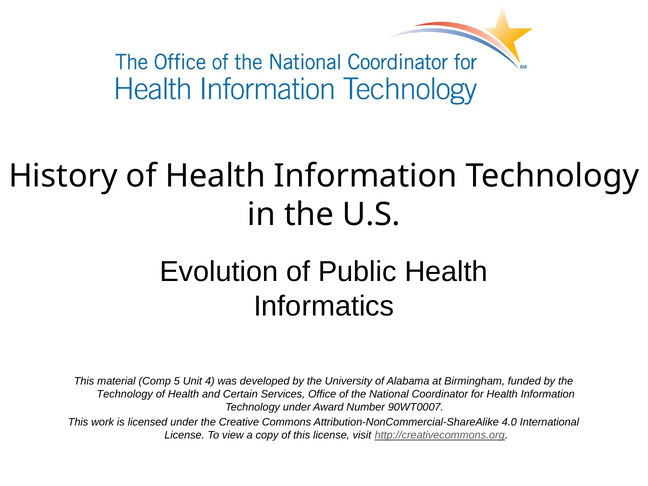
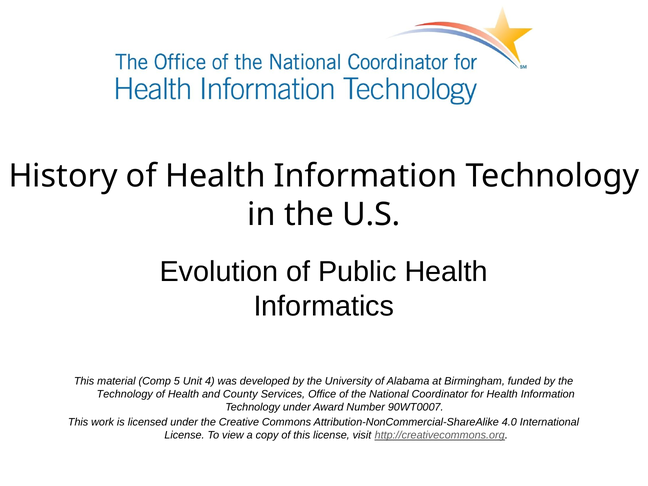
Certain: Certain -> County (240, 394)
